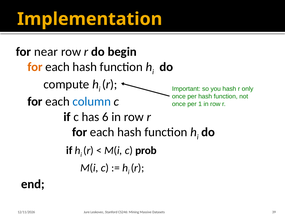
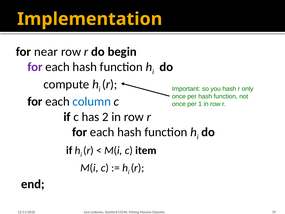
for colour: orange -> purple (35, 67)
6: 6 -> 2 (105, 117)
prob: prob -> item (146, 150)
